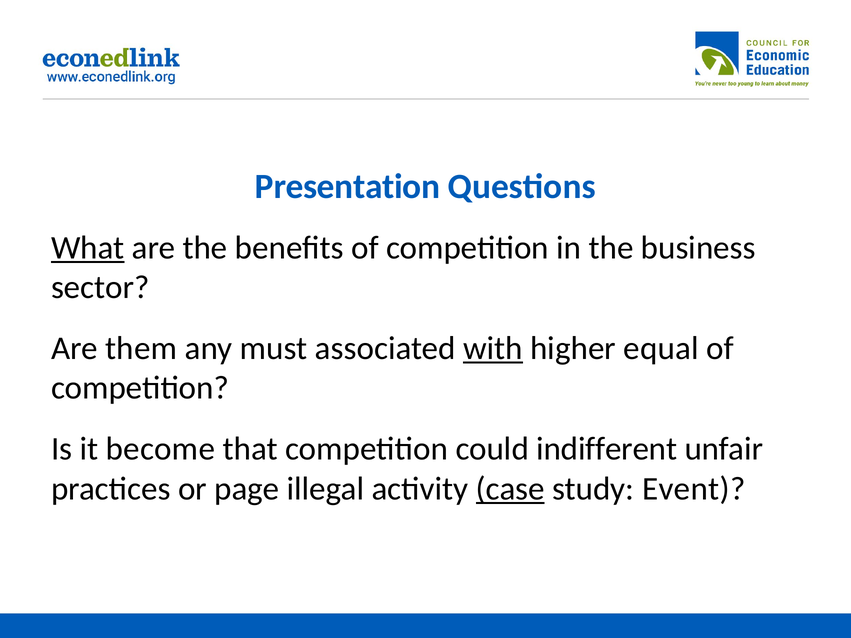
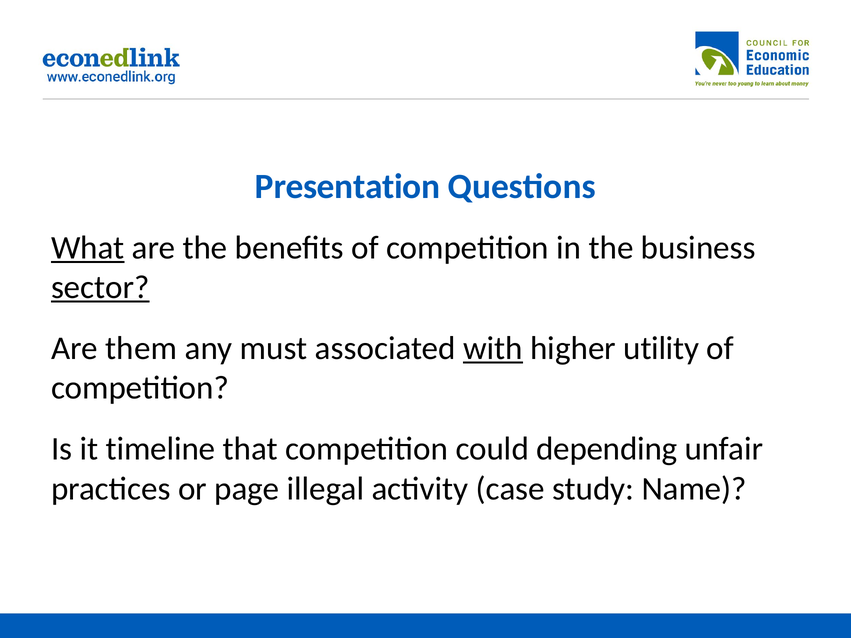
sector underline: none -> present (100, 287)
equal: equal -> utility (661, 348)
become: become -> timeline (161, 449)
indifferent: indifferent -> depending (607, 449)
case underline: present -> none (510, 489)
Event: Event -> Name (694, 489)
